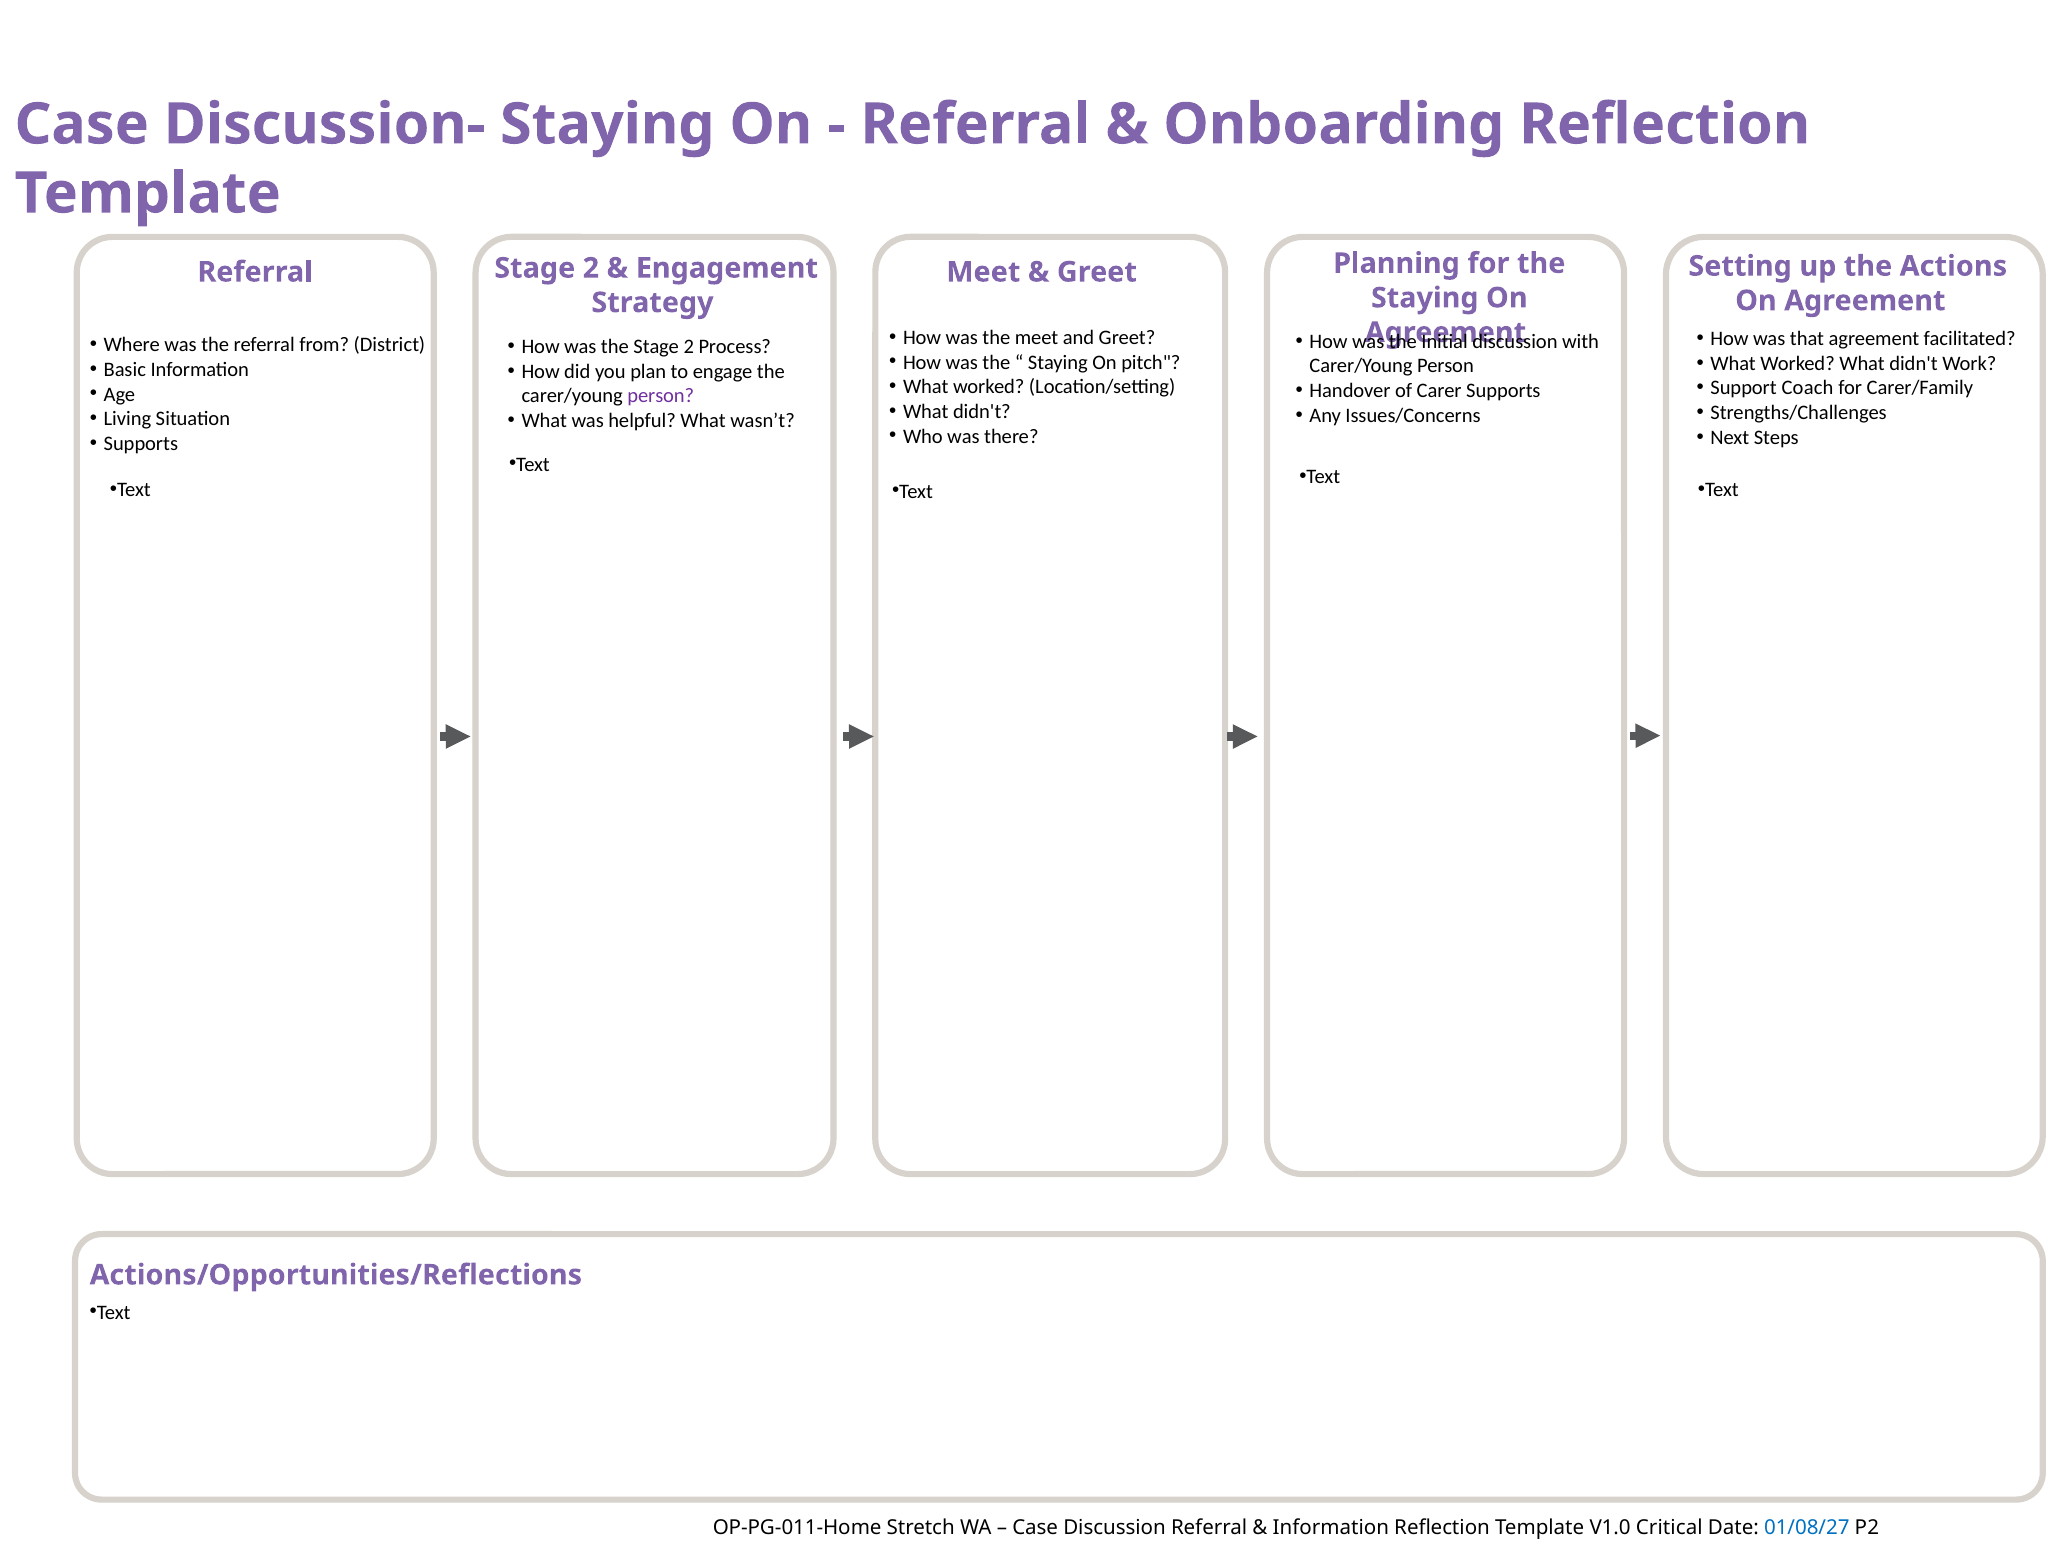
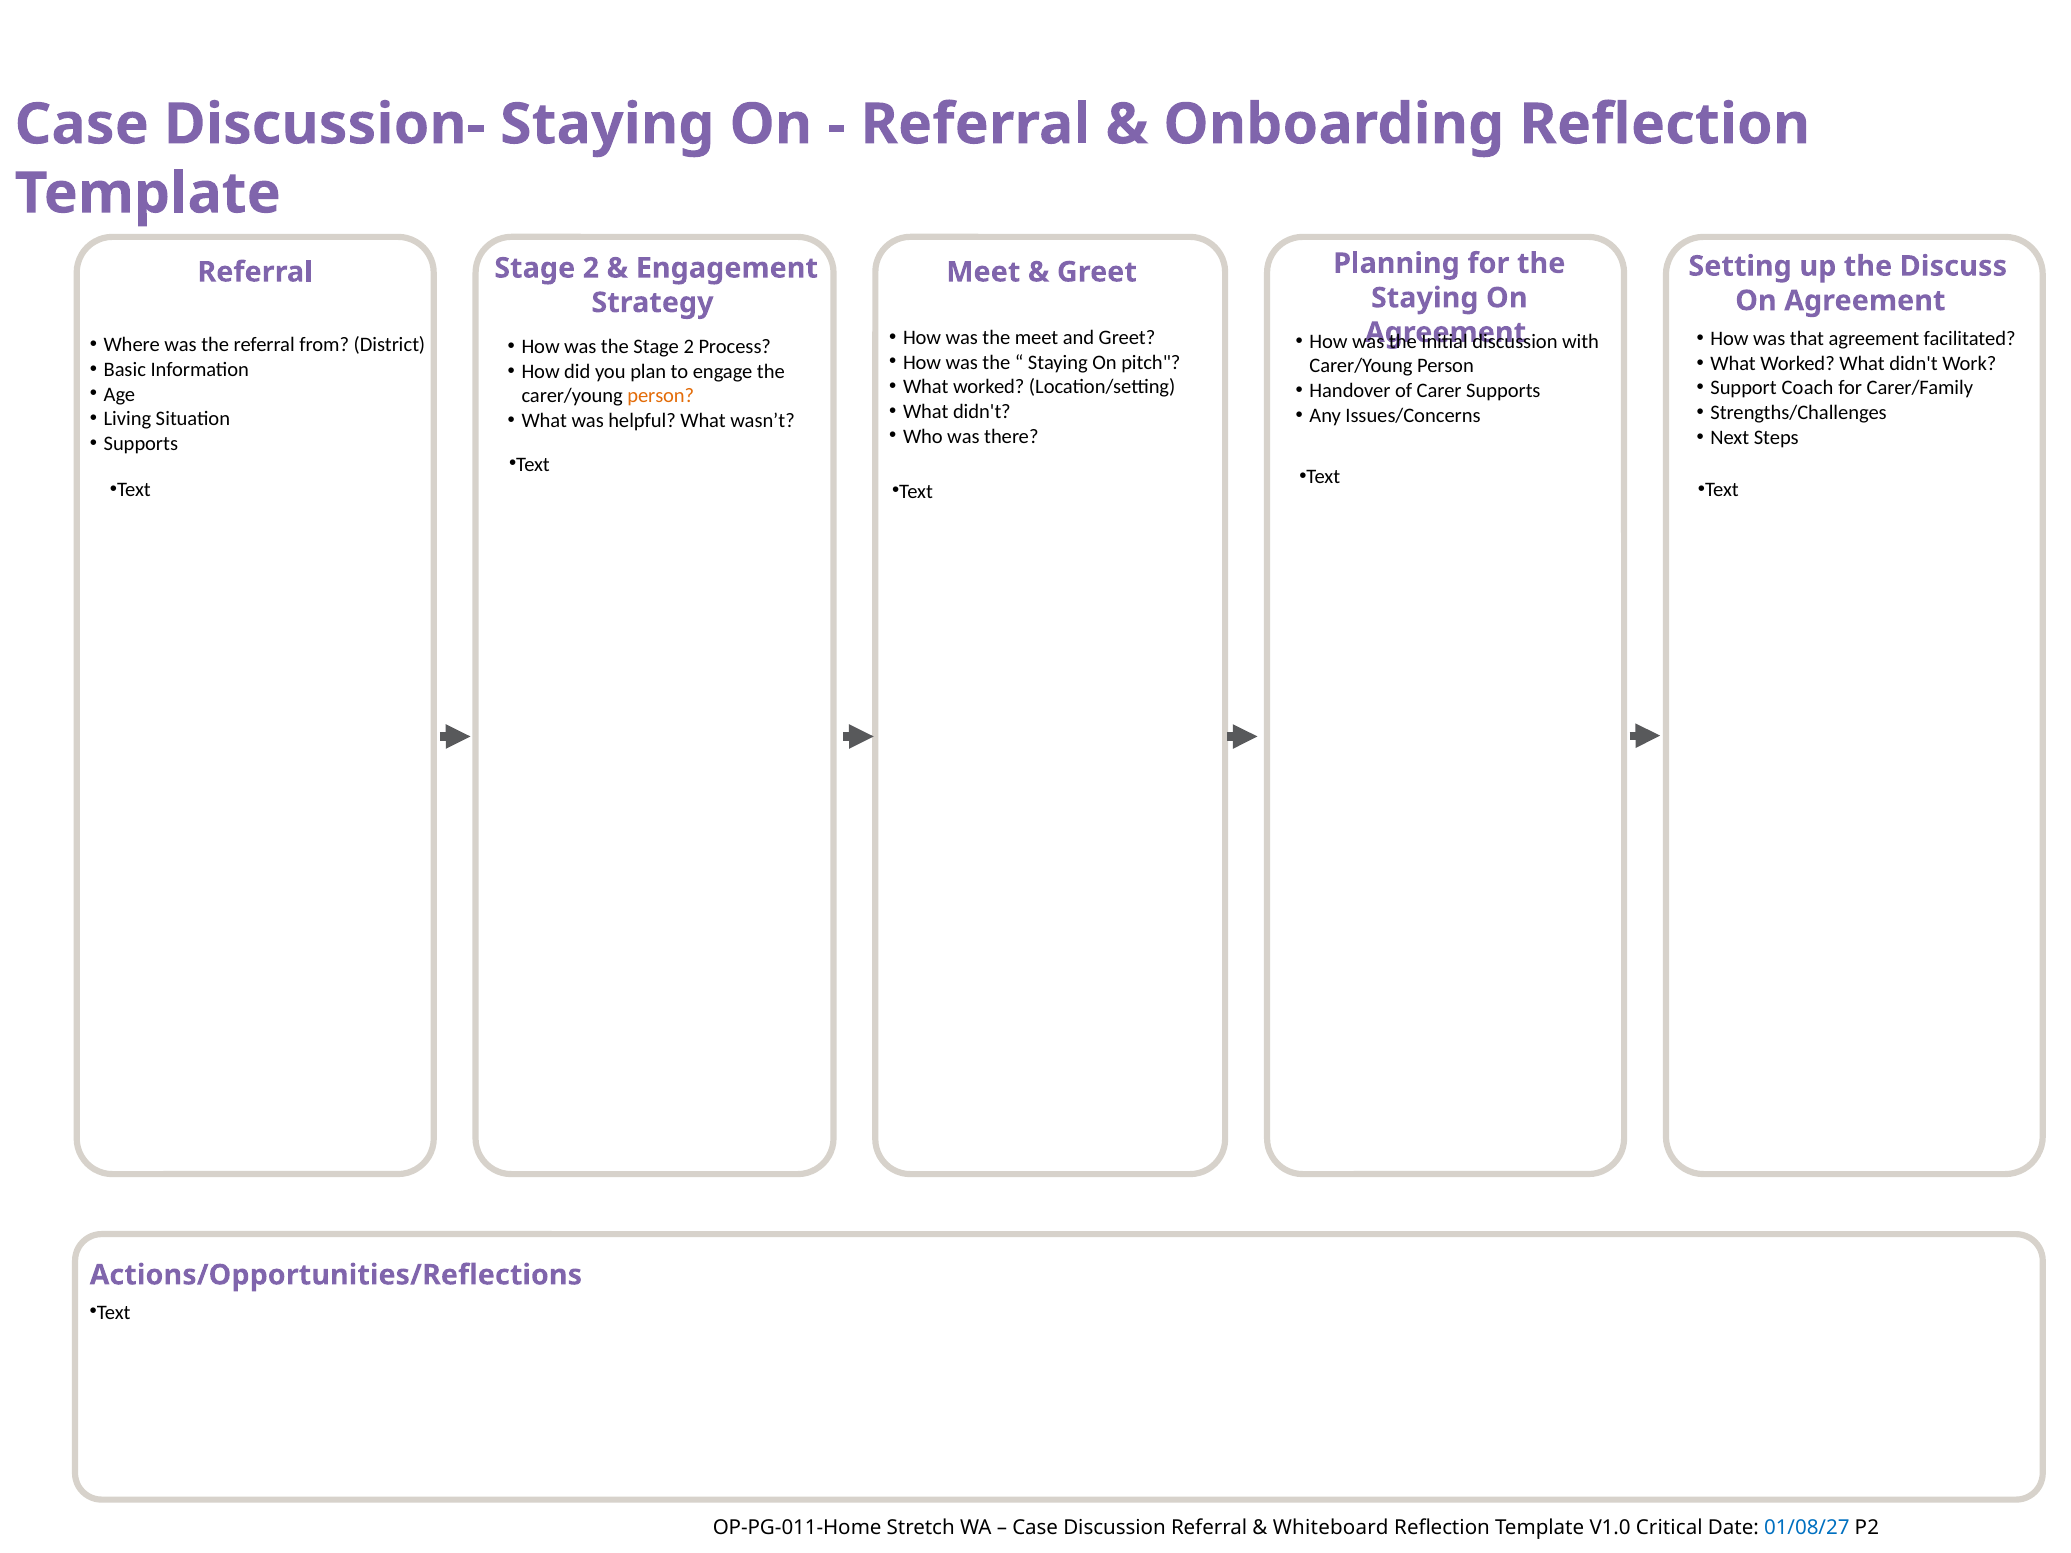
Actions: Actions -> Discuss (1953, 266)
person colour: purple -> orange (661, 396)
Information: Information -> Whiteboard (1331, 1528)
